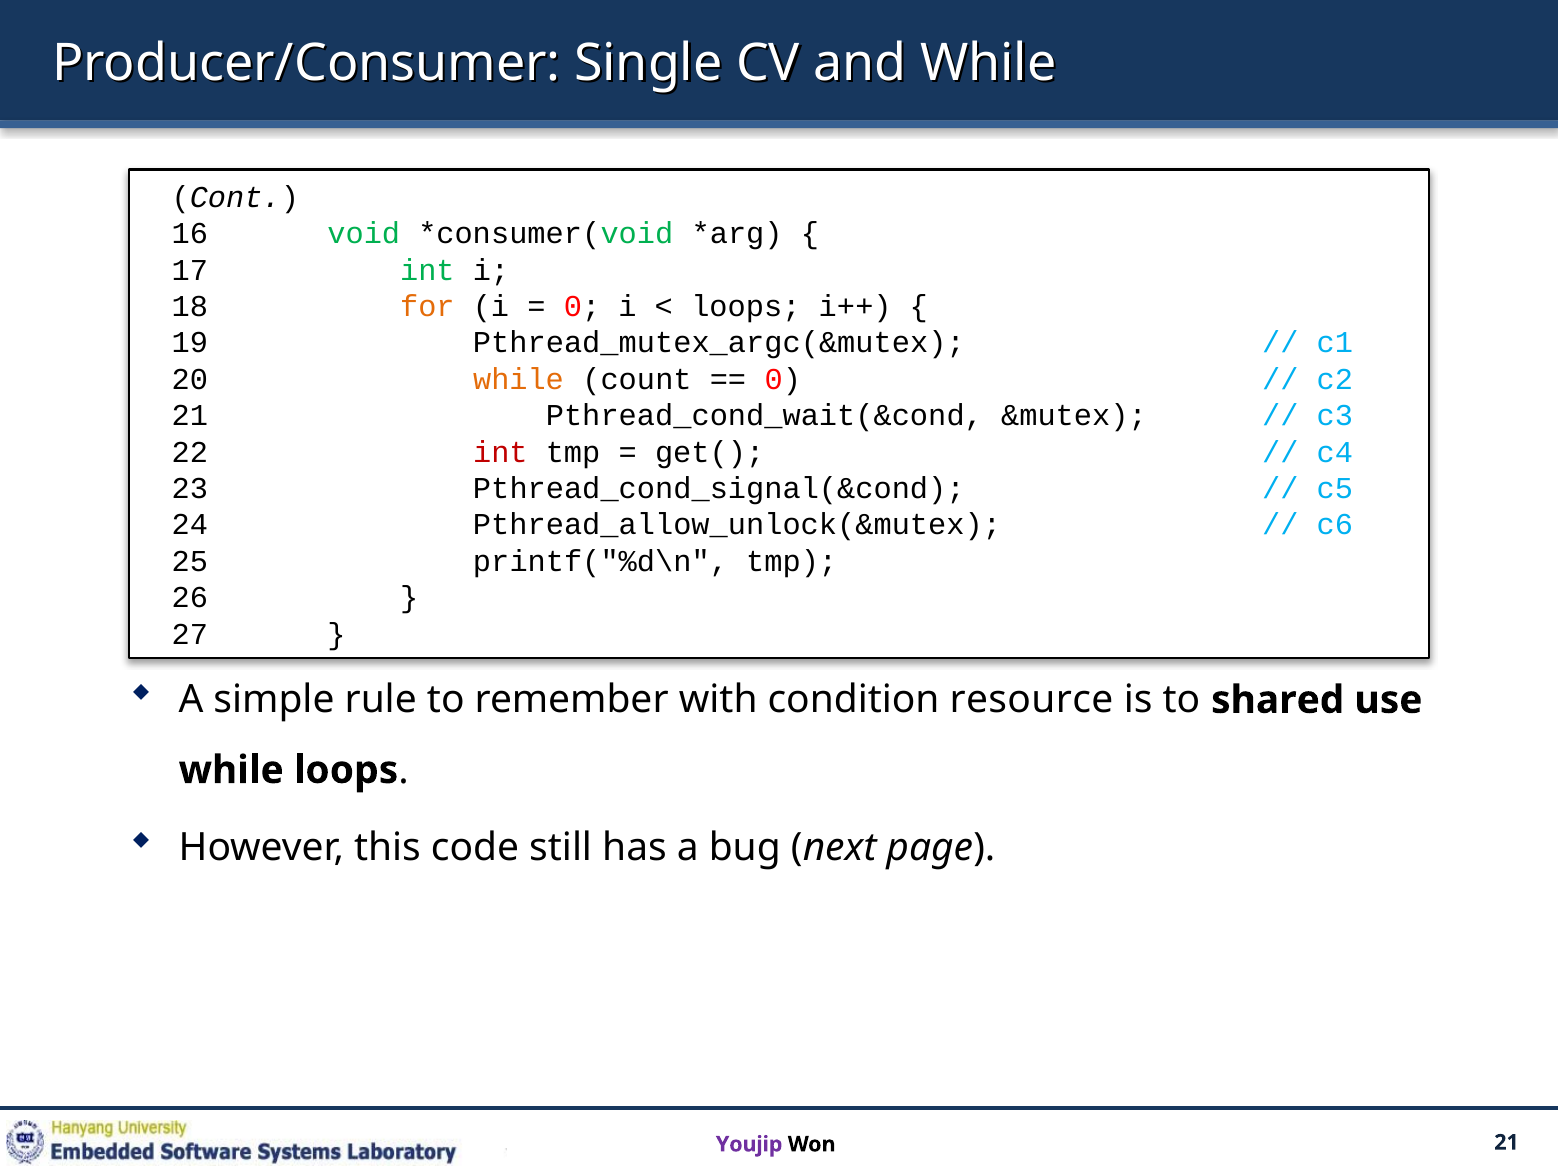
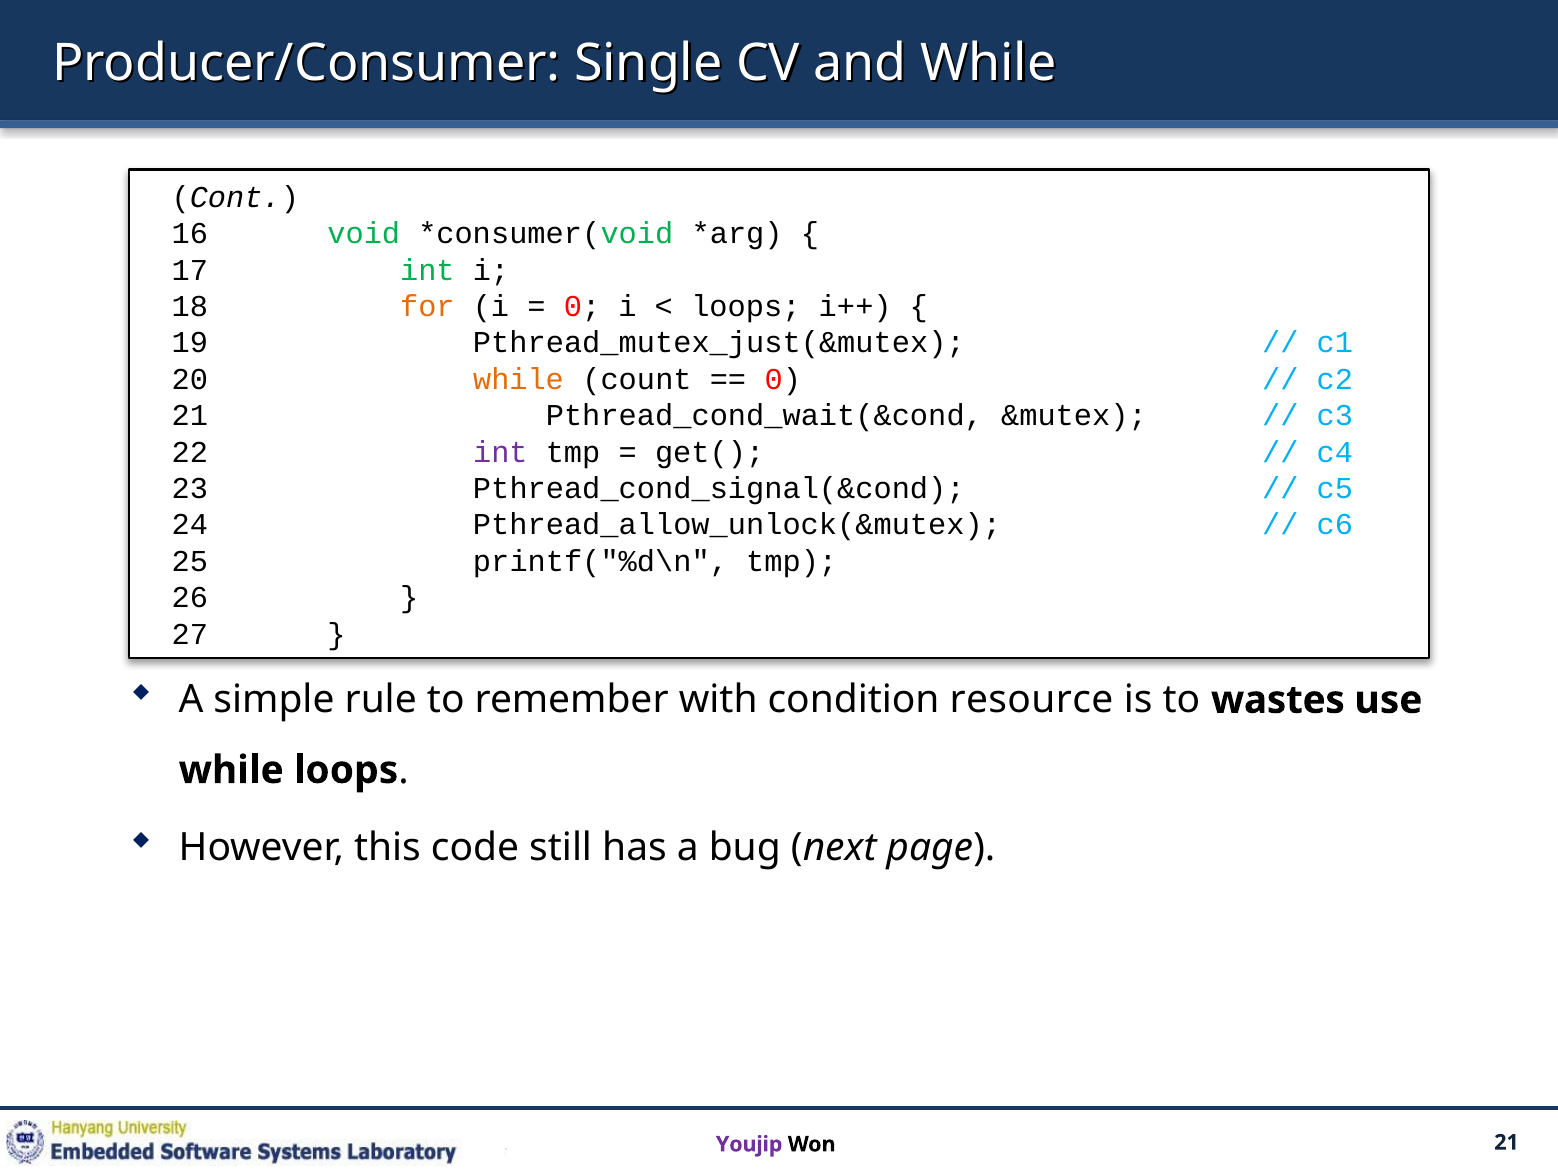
Pthread_mutex_argc(&mutex: Pthread_mutex_argc(&mutex -> Pthread_mutex_just(&mutex (719, 343)
int colour: red -> purple (500, 452)
shared: shared -> wastes (1278, 700)
